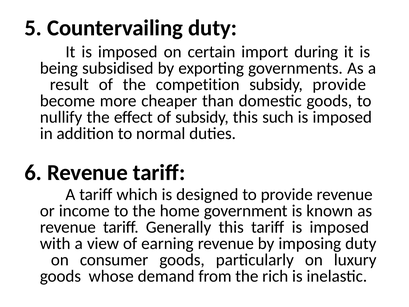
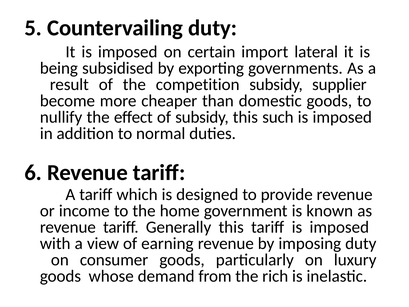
during: during -> lateral (316, 52)
subsidy provide: provide -> supplier (339, 84)
